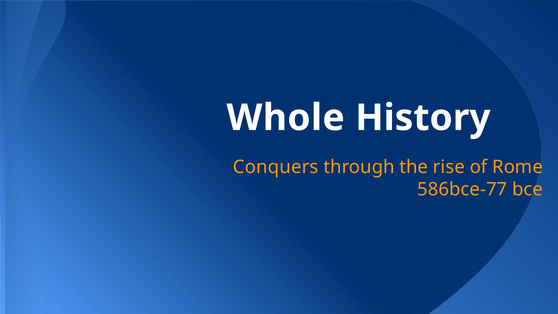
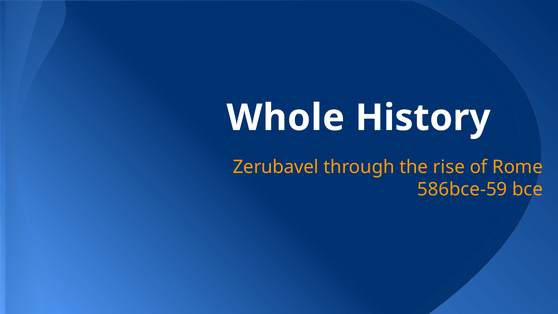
Conquers: Conquers -> Zerubavel (276, 167)
586bce-77: 586bce-77 -> 586bce-59 (462, 189)
